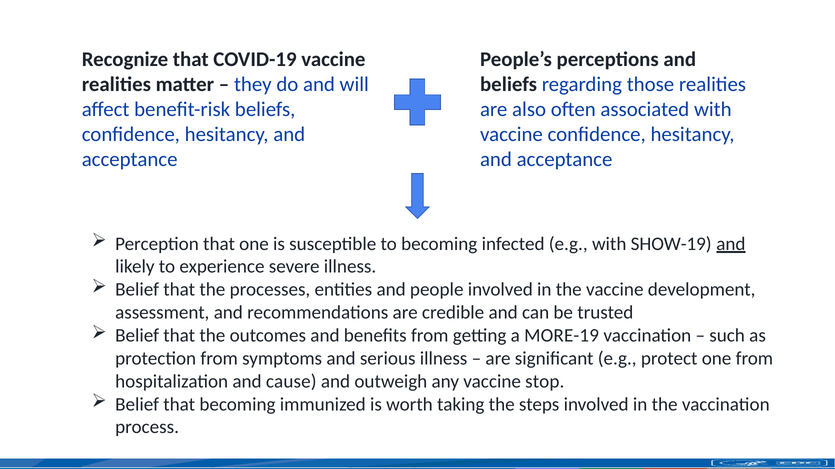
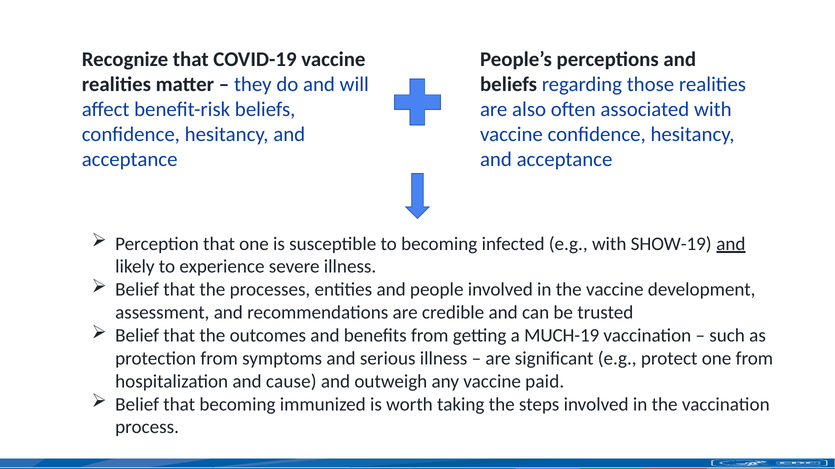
MORE-19: MORE-19 -> MUCH-19 (562, 336)
stop: stop -> paid (545, 382)
